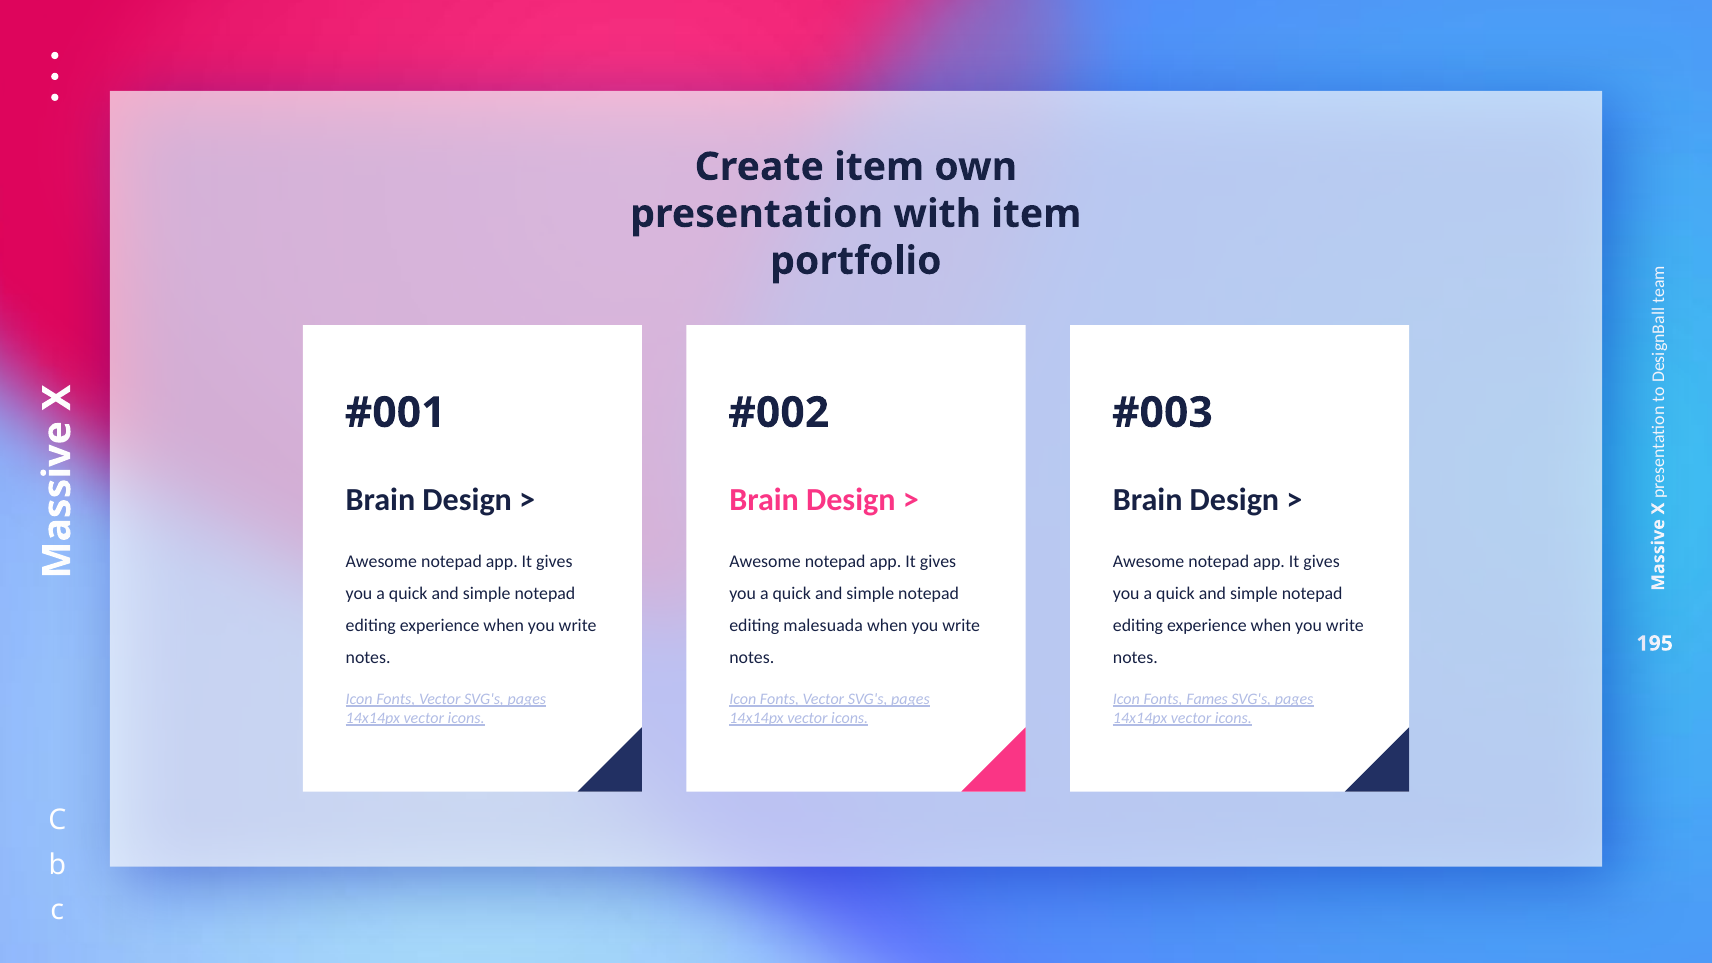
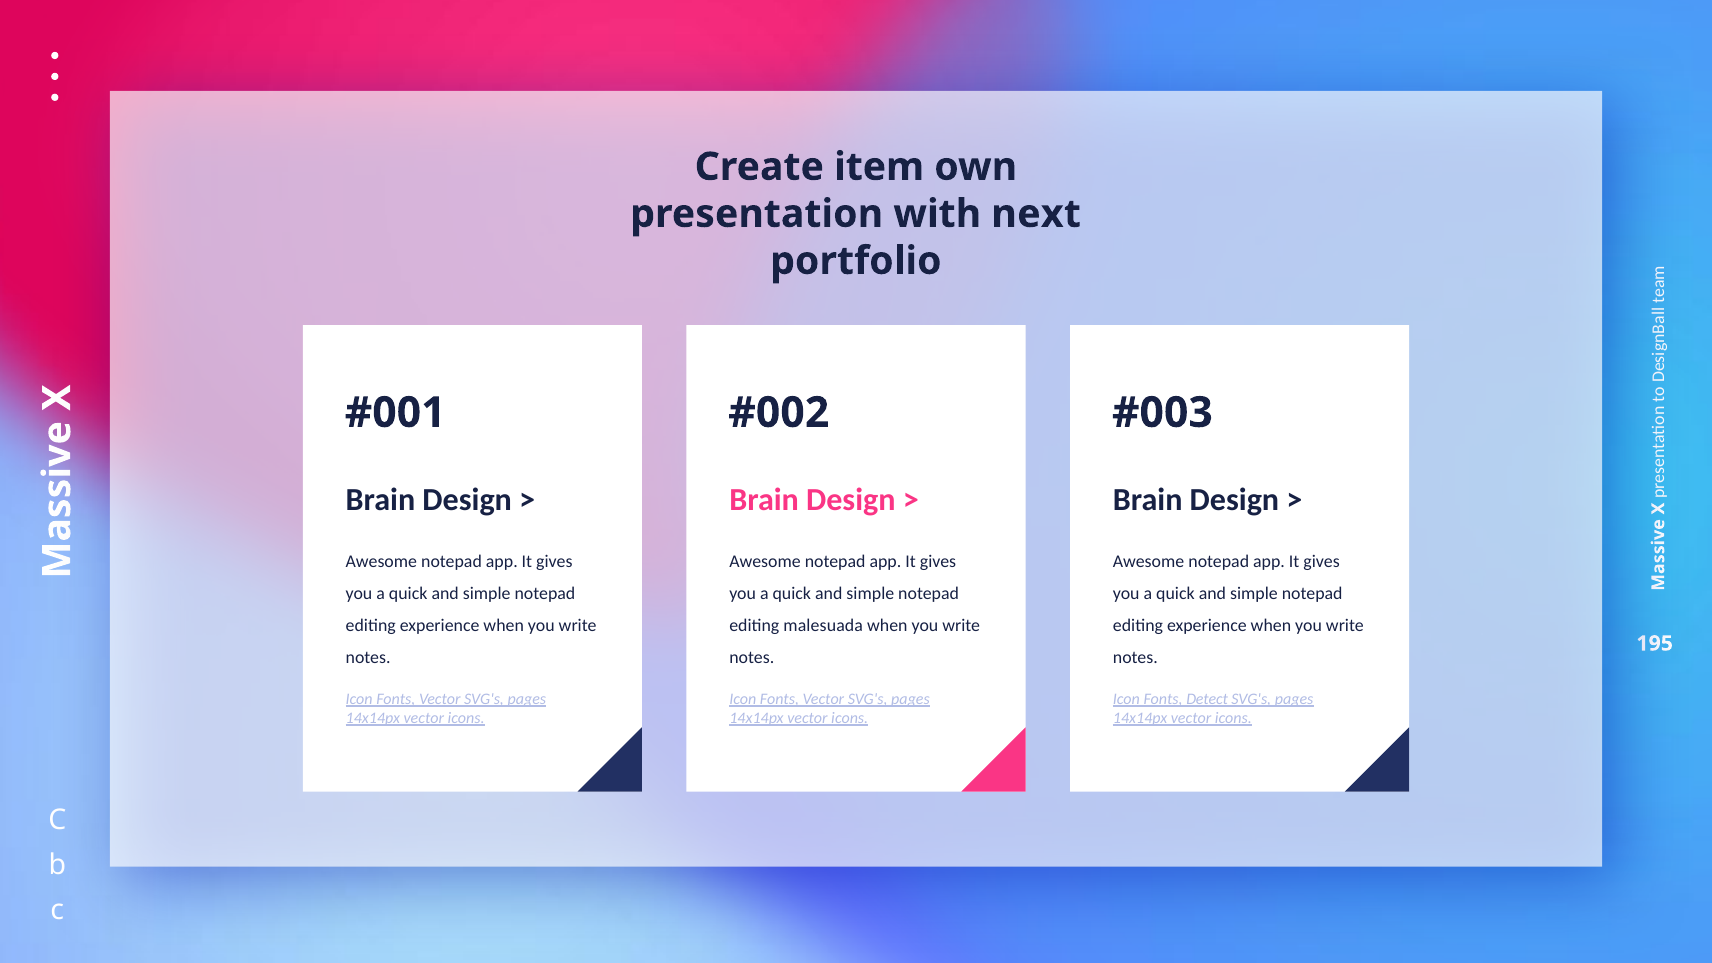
with item: item -> next (1036, 214)
Fames: Fames -> Detect (1207, 699)
